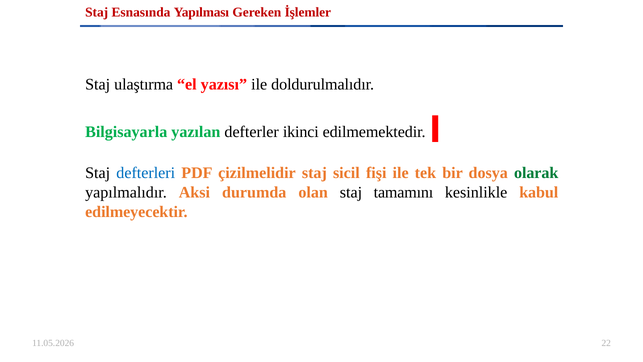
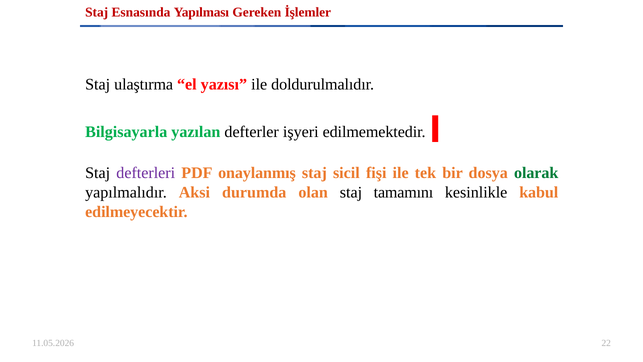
ikinci: ikinci -> işyeri (301, 132)
defterleri colour: blue -> purple (146, 173)
çizilmelidir: çizilmelidir -> onaylanmış (257, 173)
